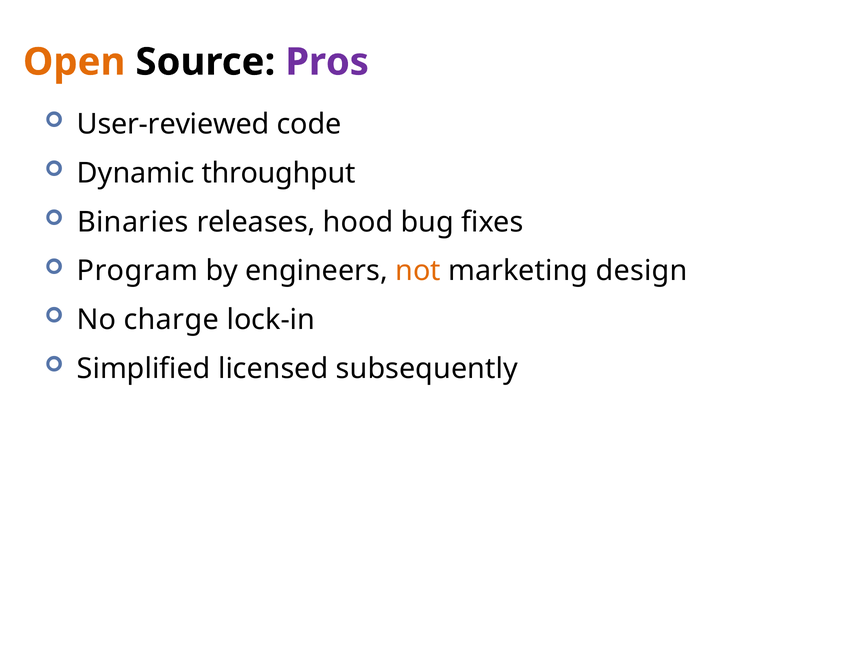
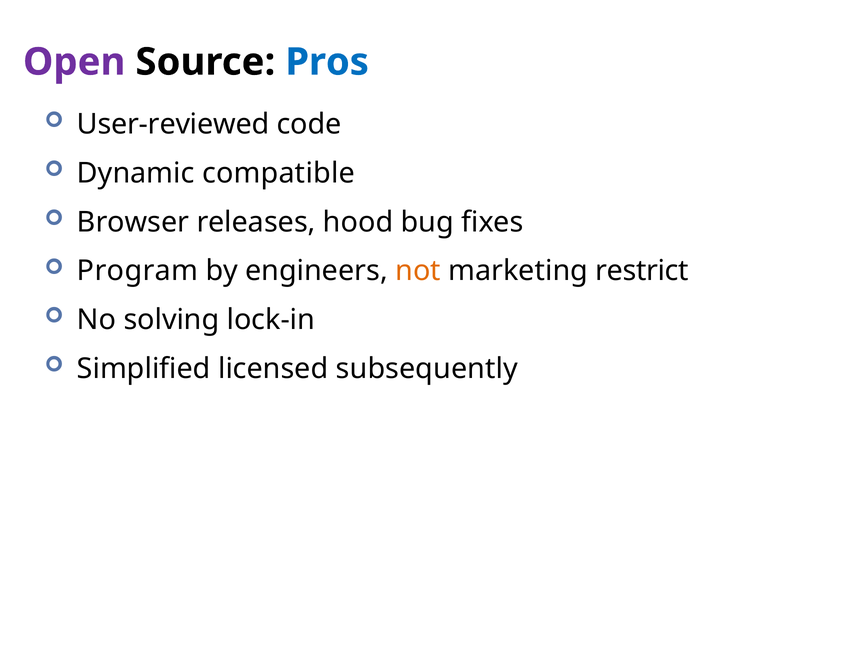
Open colour: orange -> purple (74, 62)
Pros colour: purple -> blue (327, 62)
throughput: throughput -> compatible (278, 173)
Binaries: Binaries -> Browser (133, 222)
design: design -> restrict (642, 271)
charge: charge -> solving (171, 320)
